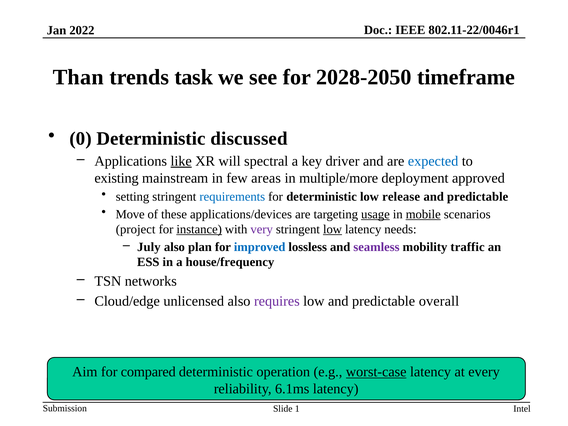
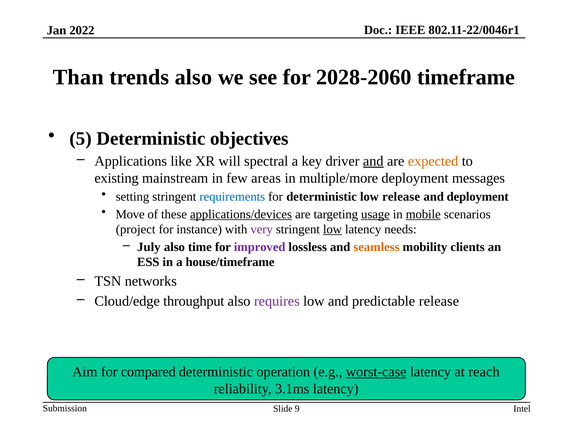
trends task: task -> also (193, 77)
2028-2050: 2028-2050 -> 2028-2060 (364, 77)
0: 0 -> 5 (81, 139)
discussed: discussed -> objectives (249, 139)
like underline: present -> none (181, 161)
and underline: none -> present (373, 161)
expected colour: blue -> orange (433, 161)
approved: approved -> messages (478, 178)
predictable: predictable -> deployment (478, 197)
applications/devices underline: none -> present (241, 214)
instance underline: present -> none (199, 229)
plan: plan -> time (200, 247)
improved colour: blue -> purple (260, 247)
seamless colour: purple -> orange (376, 247)
traffic: traffic -> clients (468, 247)
house/frequency: house/frequency -> house/timeframe (230, 262)
unlicensed: unlicensed -> throughput (194, 301)
predictable overall: overall -> release (439, 301)
every: every -> reach (484, 372)
6.1ms: 6.1ms -> 3.1ms (292, 389)
1: 1 -> 9 (297, 409)
